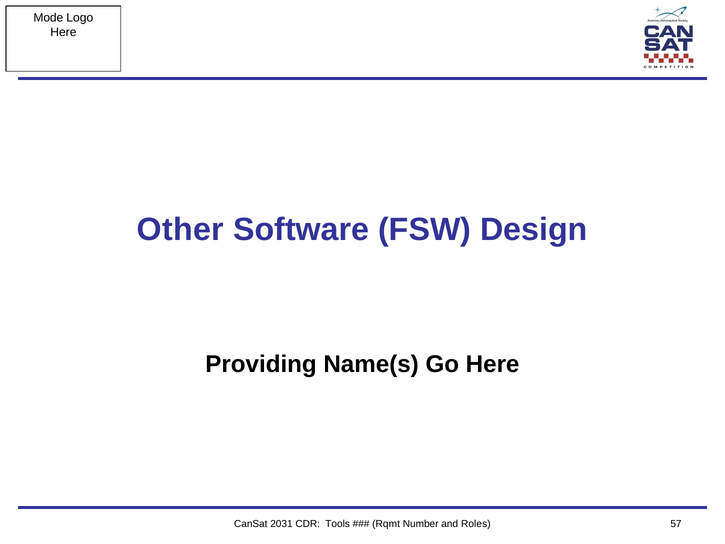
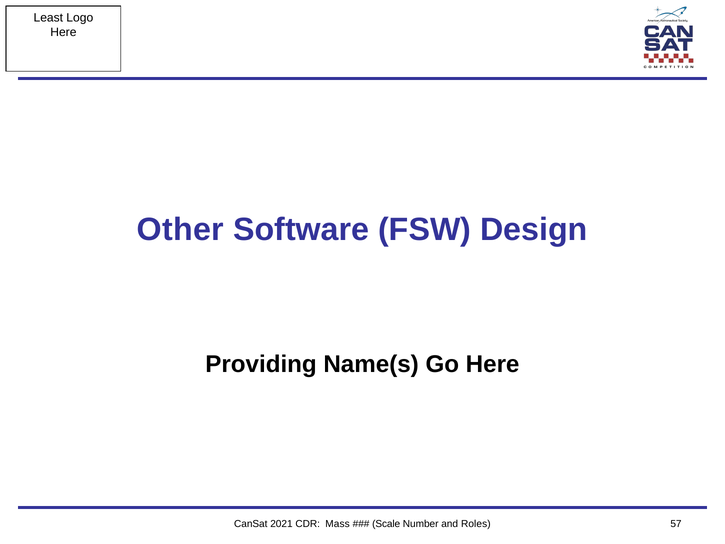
Mode: Mode -> Least (48, 18)
2031: 2031 -> 2021 (281, 524)
Tools: Tools -> Mass (338, 524)
Rqmt: Rqmt -> Scale (386, 524)
